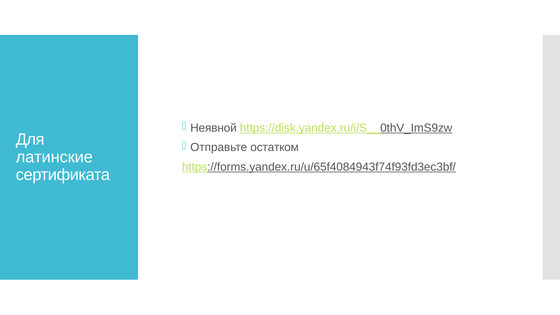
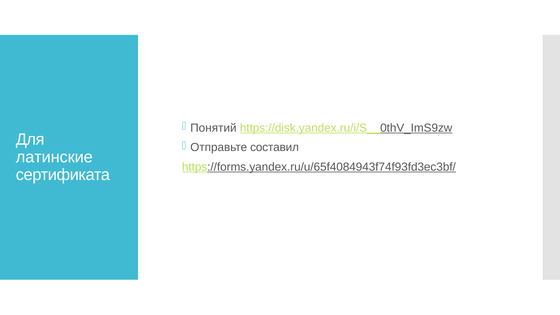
Неявной: Неявной -> Понятий (213, 128)
остатком: остатком -> составил (275, 147)
